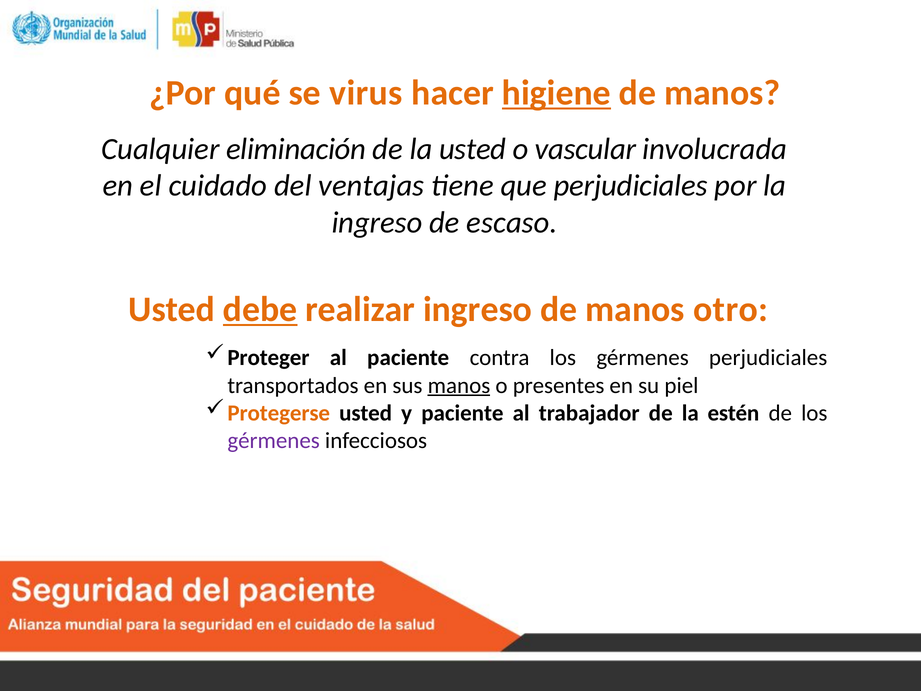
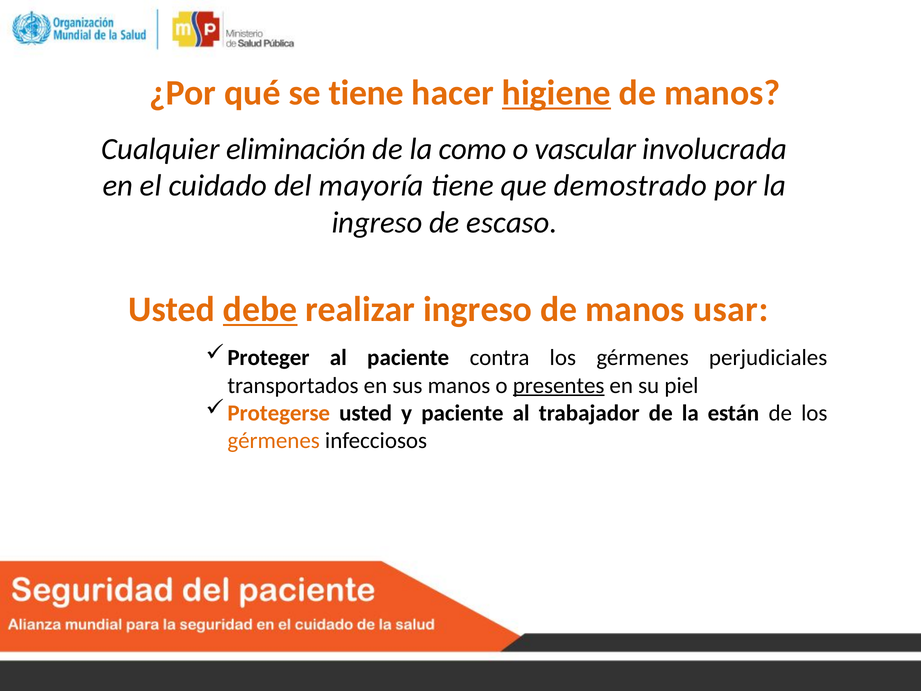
se virus: virus -> tiene (366, 93)
la usted: usted -> como (473, 149)
ventajas: ventajas -> mayoría (371, 186)
que perjudiciales: perjudiciales -> demostrado (630, 186)
otro: otro -> usar (731, 309)
manos underline: present -> none (459, 385)
presentes underline: none -> present (559, 385)
estén: estén -> están (733, 413)
gérmenes colour: purple -> orange (274, 441)
